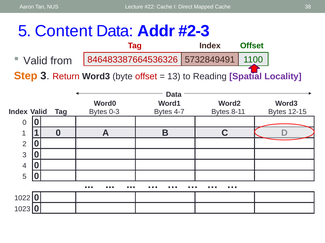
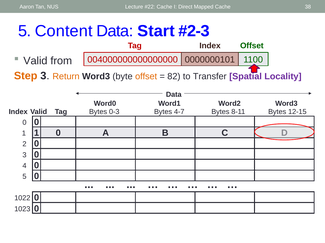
Addr: Addr -> Start (156, 31)
846483387664536326: 846483387664536326 -> 004000000000000000 (133, 60)
5732849491: 5732849491 -> 0000000101 (210, 60)
Return colour: red -> orange (66, 77)
offset colour: red -> orange (146, 77)
13: 13 -> 82 (174, 77)
Reading: Reading -> Transfer (210, 77)
